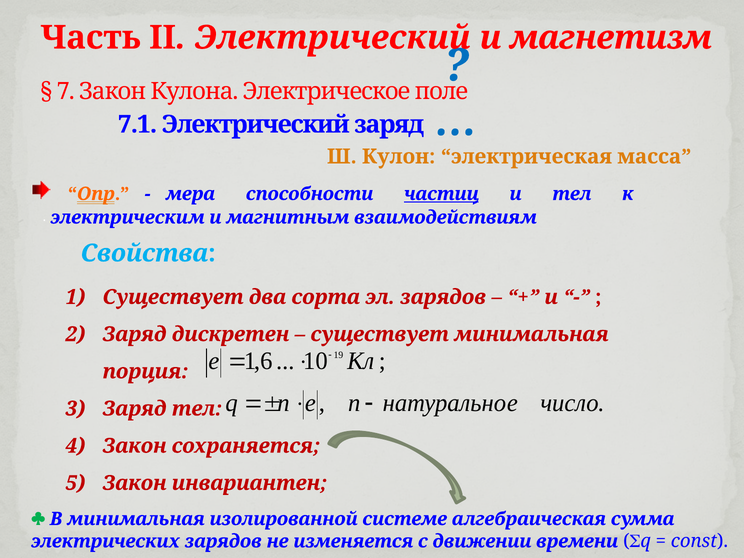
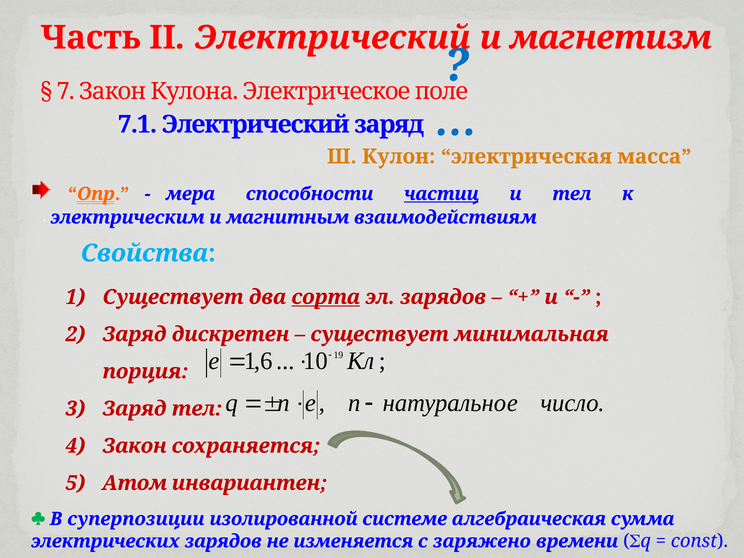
сорта underline: none -> present (326, 297)
Закон: Закон -> Атом (135, 483)
В минимальная: минимальная -> суперпозиции (136, 519)
движении: движении -> заряжено (482, 541)
